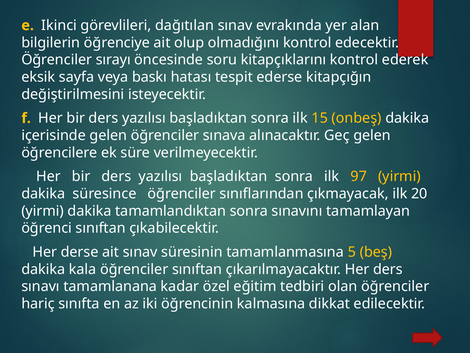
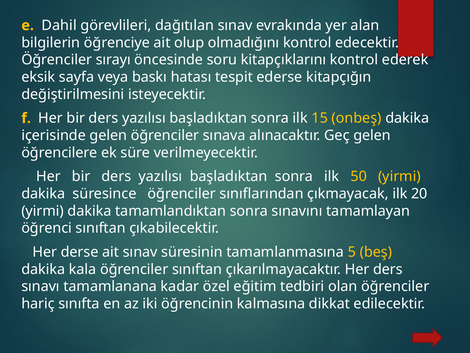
Ikinci: Ikinci -> Dahil (59, 25)
97: 97 -> 50 (359, 176)
